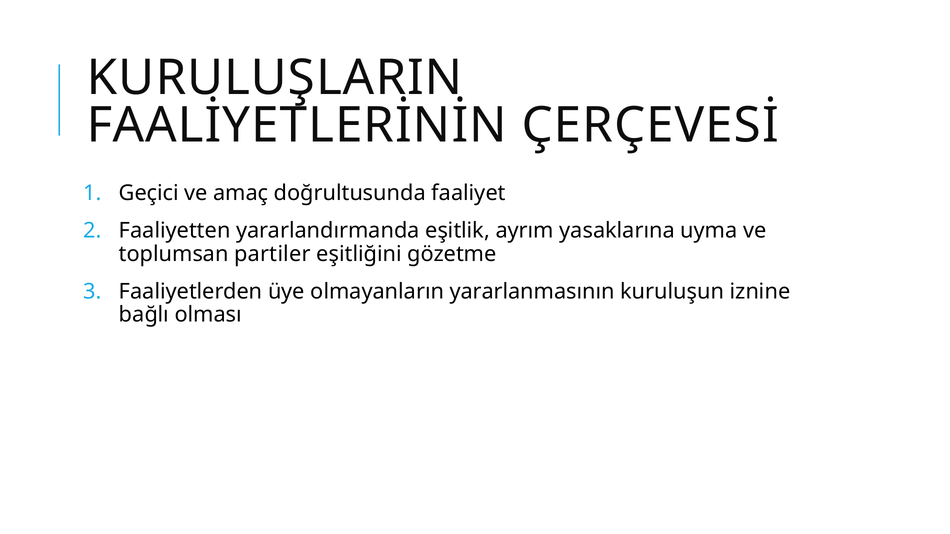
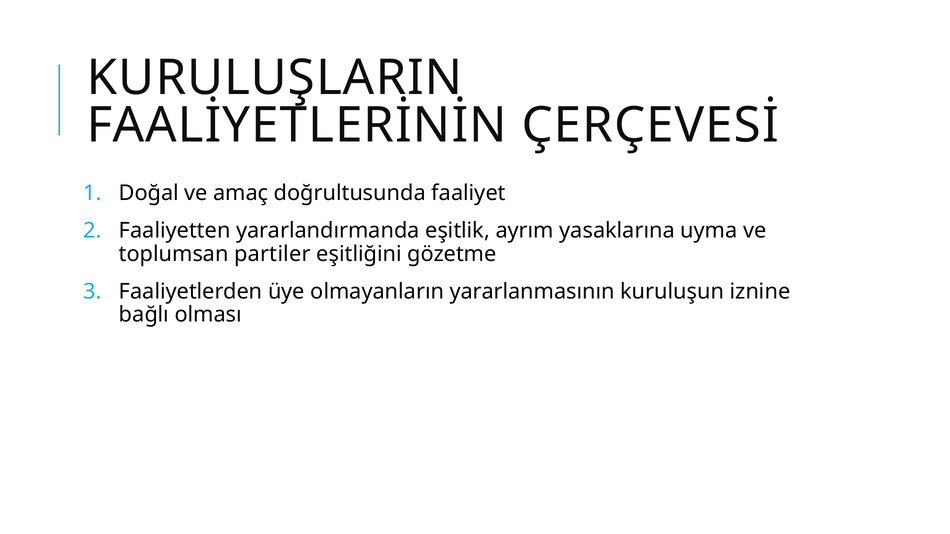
Geçici: Geçici -> Doğal (149, 193)
